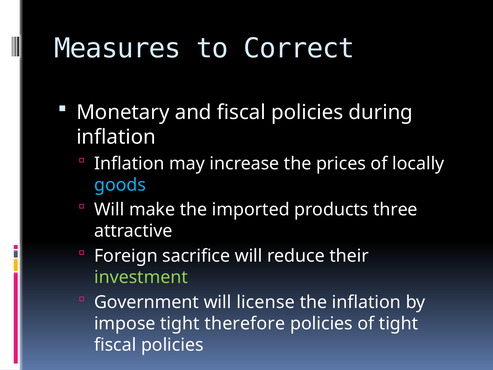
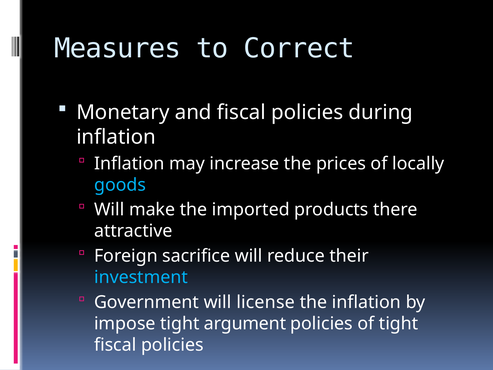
three: three -> there (395, 210)
investment colour: light green -> light blue (141, 277)
therefore: therefore -> argument (245, 323)
